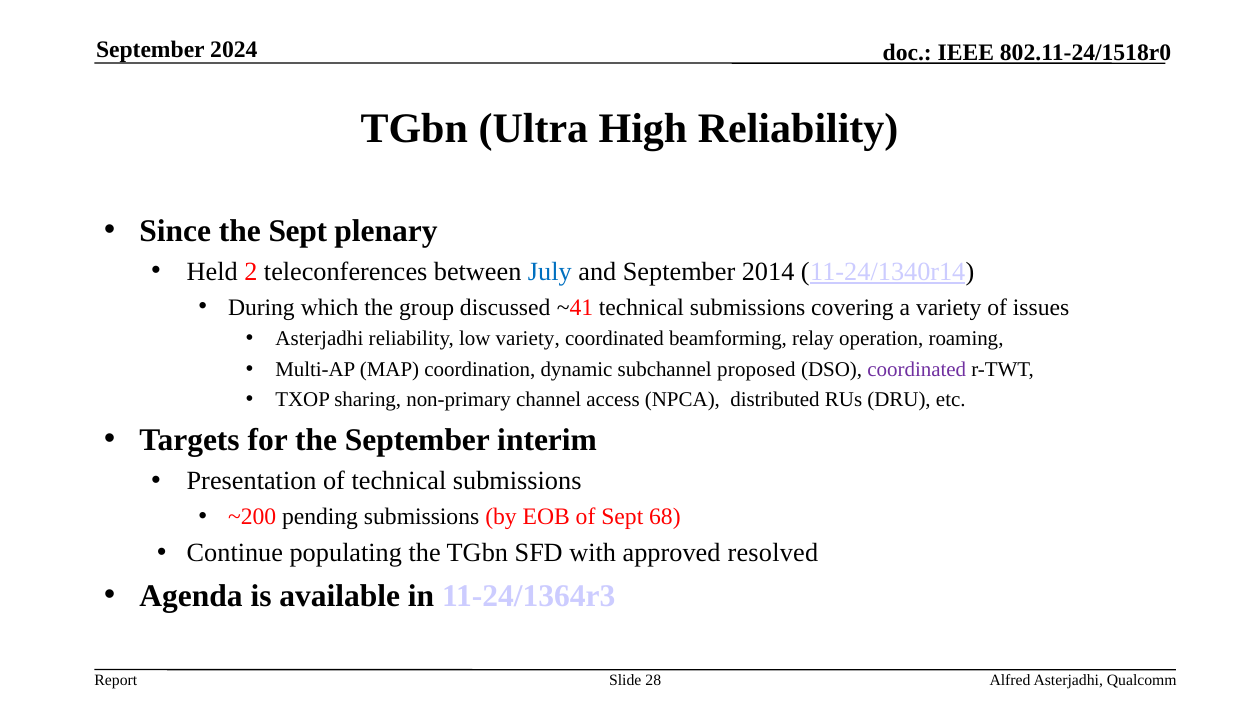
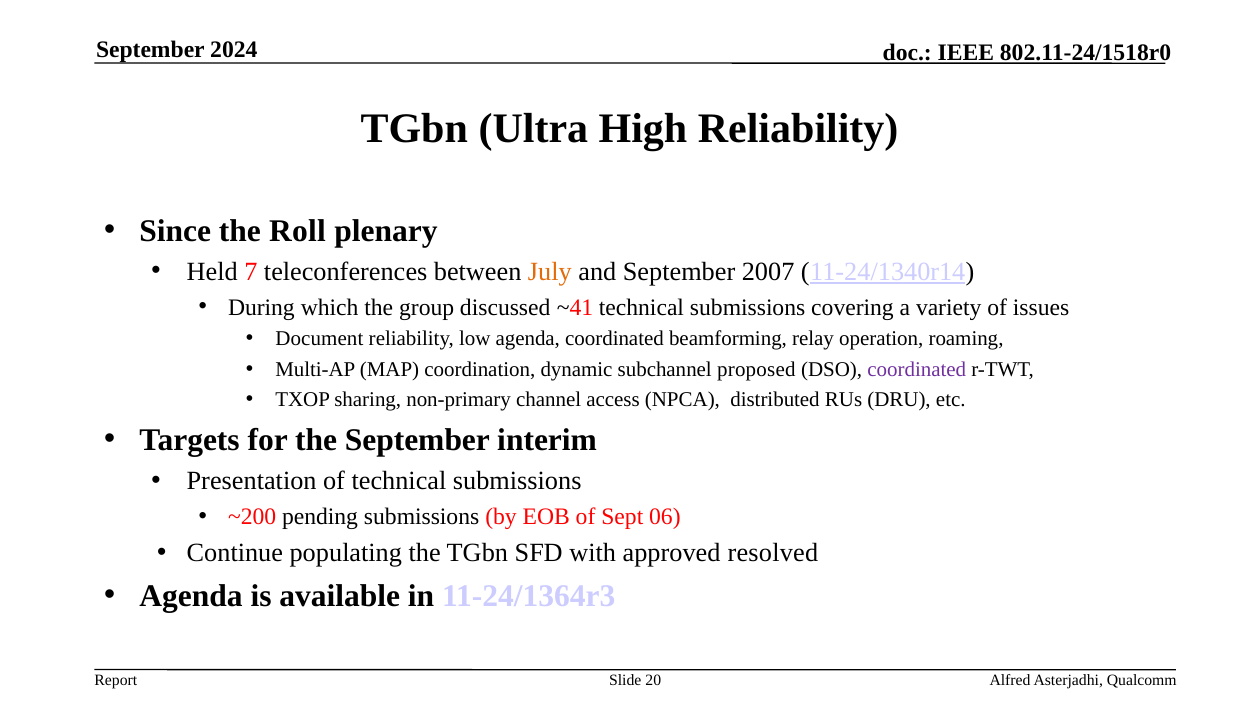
the Sept: Sept -> Roll (297, 231)
2: 2 -> 7 (251, 271)
July colour: blue -> orange (550, 271)
2014: 2014 -> 2007 (768, 271)
Asterjadhi: Asterjadhi -> Document (319, 339)
low variety: variety -> agenda (528, 339)
68: 68 -> 06 (665, 516)
28: 28 -> 20 (653, 680)
